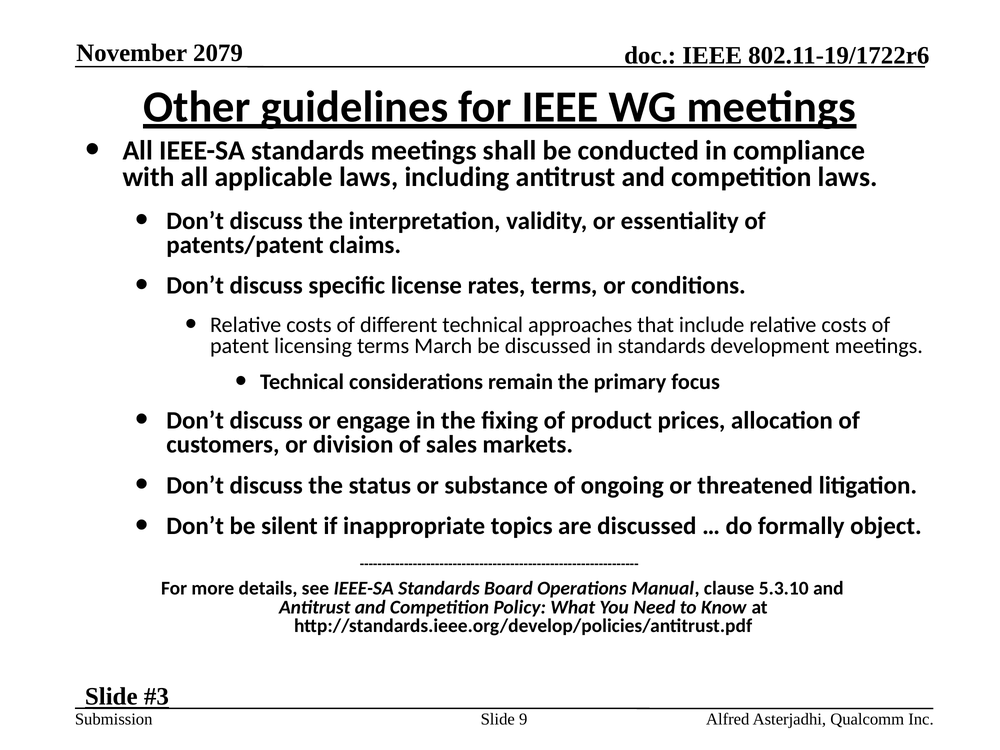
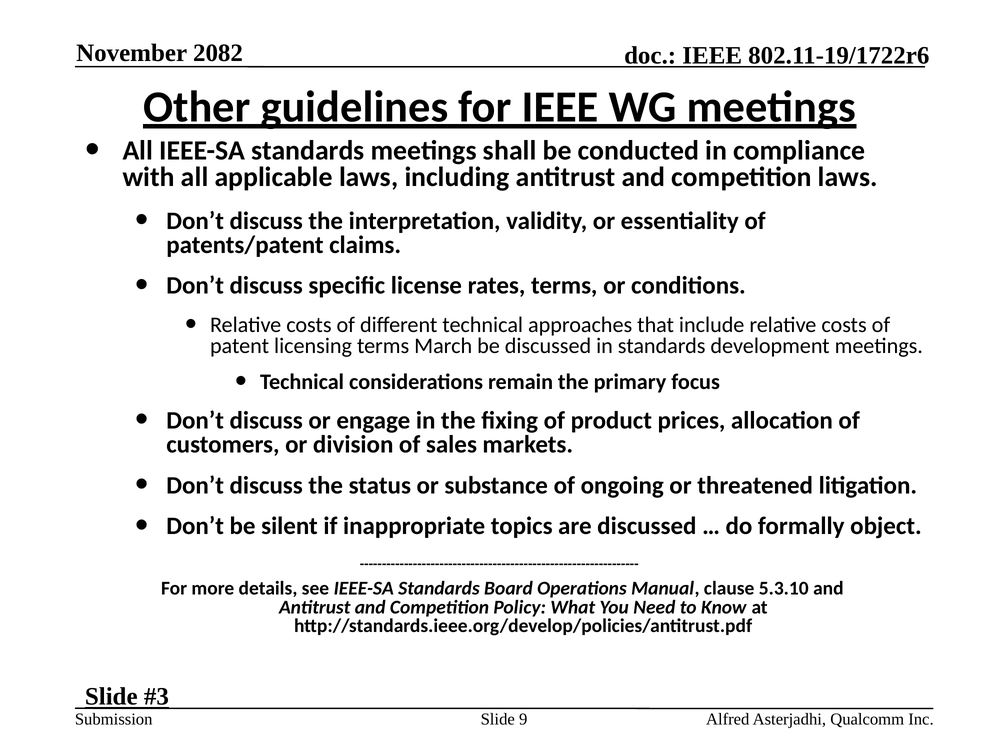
2079: 2079 -> 2082 (218, 53)
